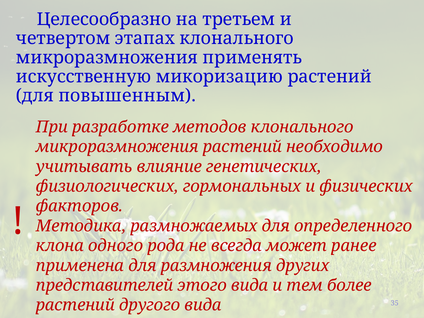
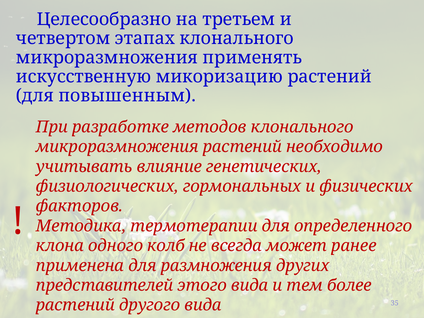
размножаемых: размножаемых -> термотерапии (194, 226)
рода: рода -> колб (166, 246)
